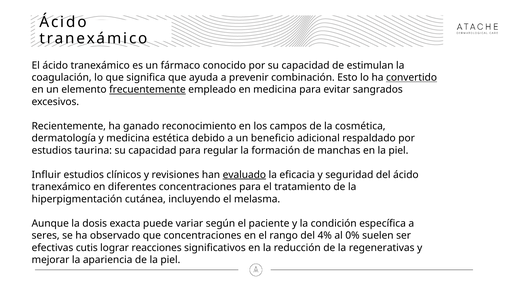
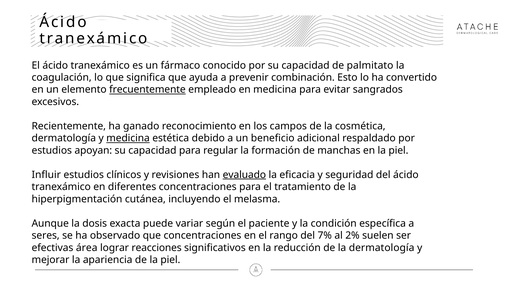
estimulan: estimulan -> palmitato (370, 65)
convertido underline: present -> none (412, 78)
medicina underline: none -> present (128, 139)
taurina: taurina -> apoyan (93, 151)
4%: 4% -> 7% (325, 236)
0%: 0% -> 2% (352, 236)
cutis: cutis -> área (87, 248)
la regenerativas: regenerativas -> dermatología (382, 248)
